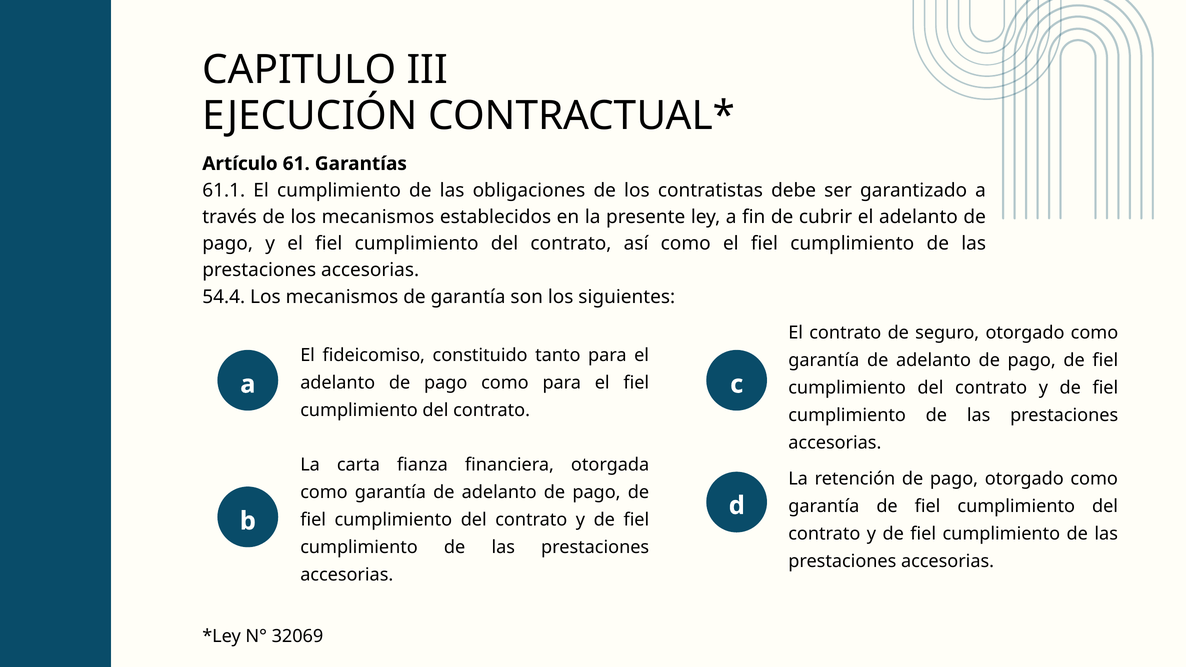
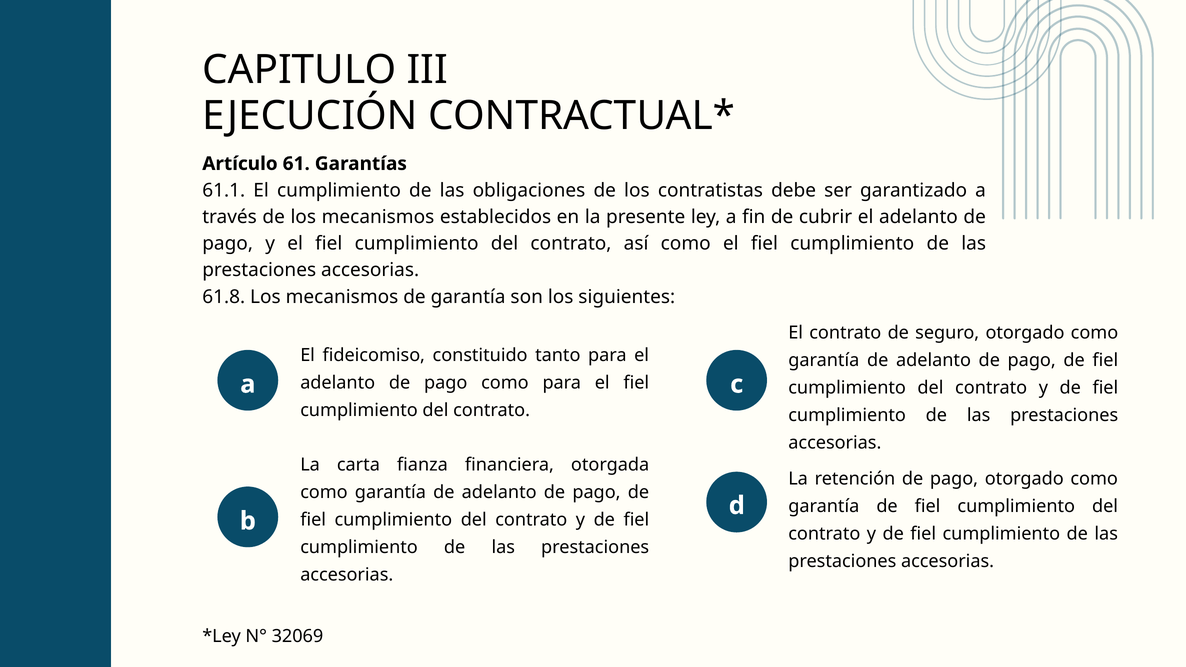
54.4: 54.4 -> 61.8 (224, 297)
